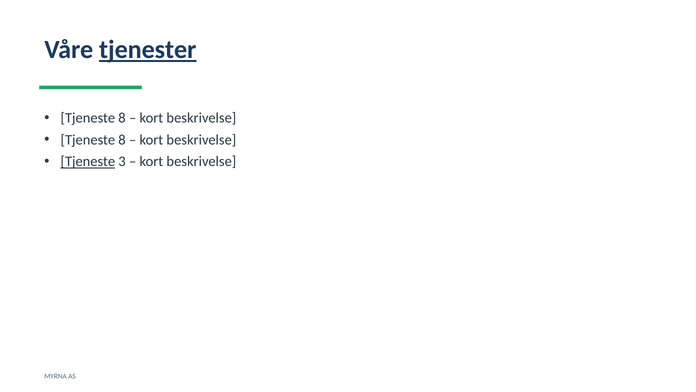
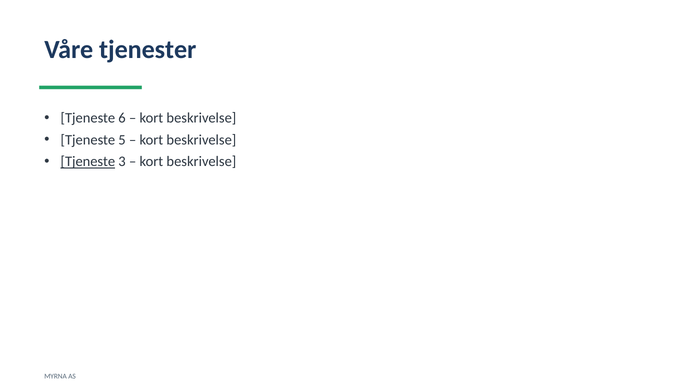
tjenester underline: present -> none (148, 50)
8: 8 -> 6 (122, 118)
8: 8 -> 5 (122, 140)
